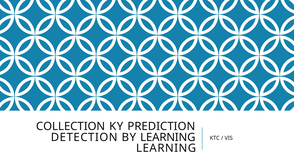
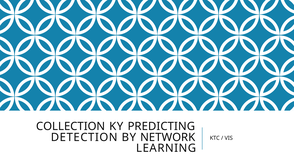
PREDICTION: PREDICTION -> PREDICTING (161, 126)
BY LEARNING: LEARNING -> NETWORK (168, 137)
